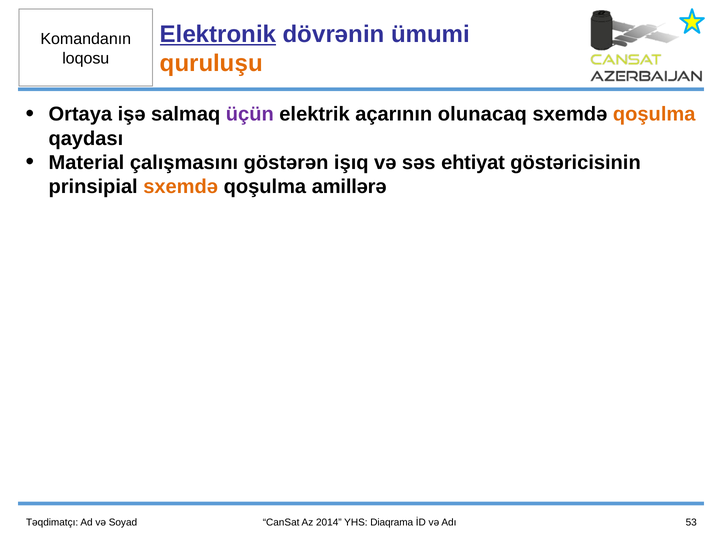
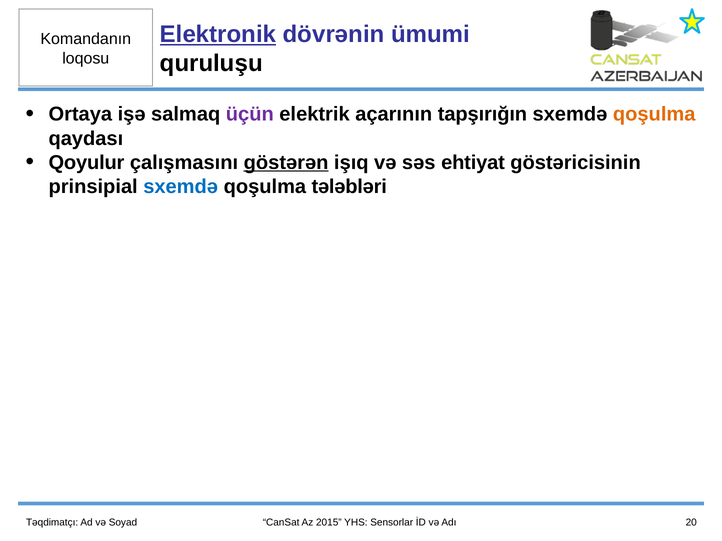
quruluşu colour: orange -> black (211, 63)
olunacaq: olunacaq -> tapşırığın (482, 114)
Material: Material -> Qoyulur (86, 163)
göstərən underline: none -> present (286, 163)
sxemdə colour: orange -> blue (181, 187)
amillərə: amillərə -> tələbləri (349, 187)
2014: 2014 -> 2015 (329, 523)
Diaqrama: Diaqrama -> Sensorlar (392, 523)
53: 53 -> 20 (691, 523)
